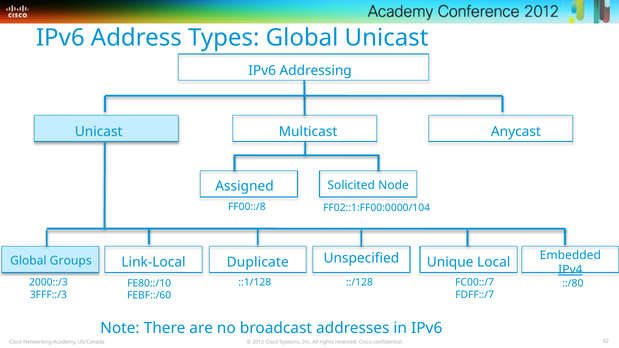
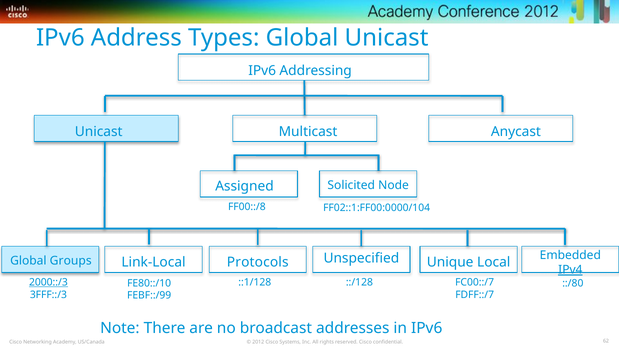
Duplicate: Duplicate -> Protocols (258, 262)
2000::/3 underline: none -> present (48, 283)
FEBF::/60: FEBF::/60 -> FEBF::/99 (149, 296)
